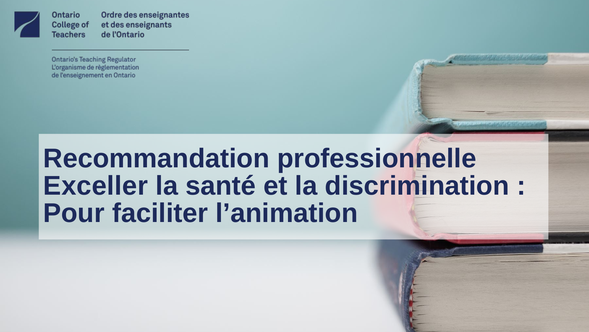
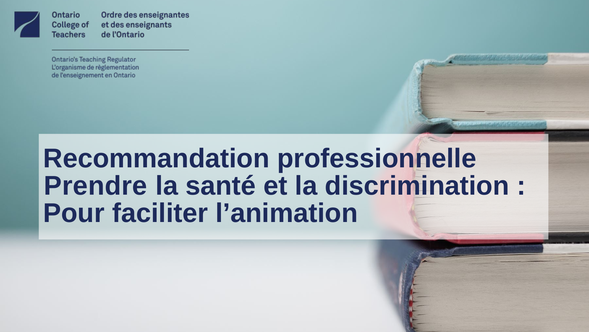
Exceller: Exceller -> Prendre (96, 186)
